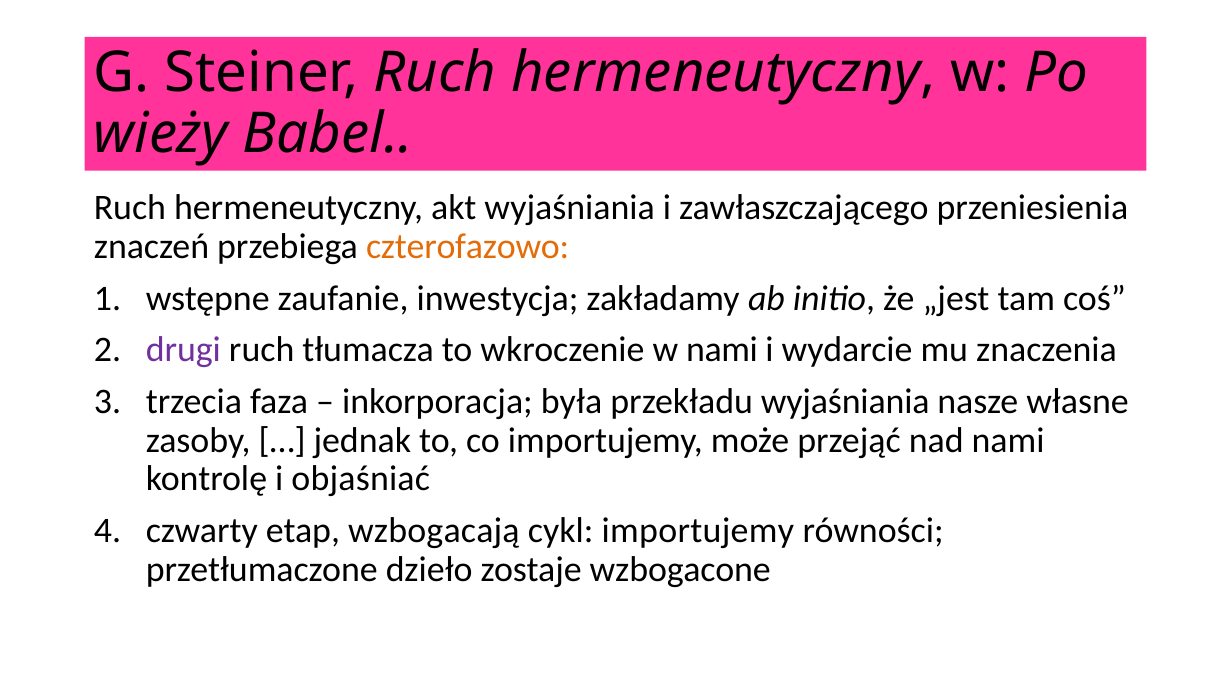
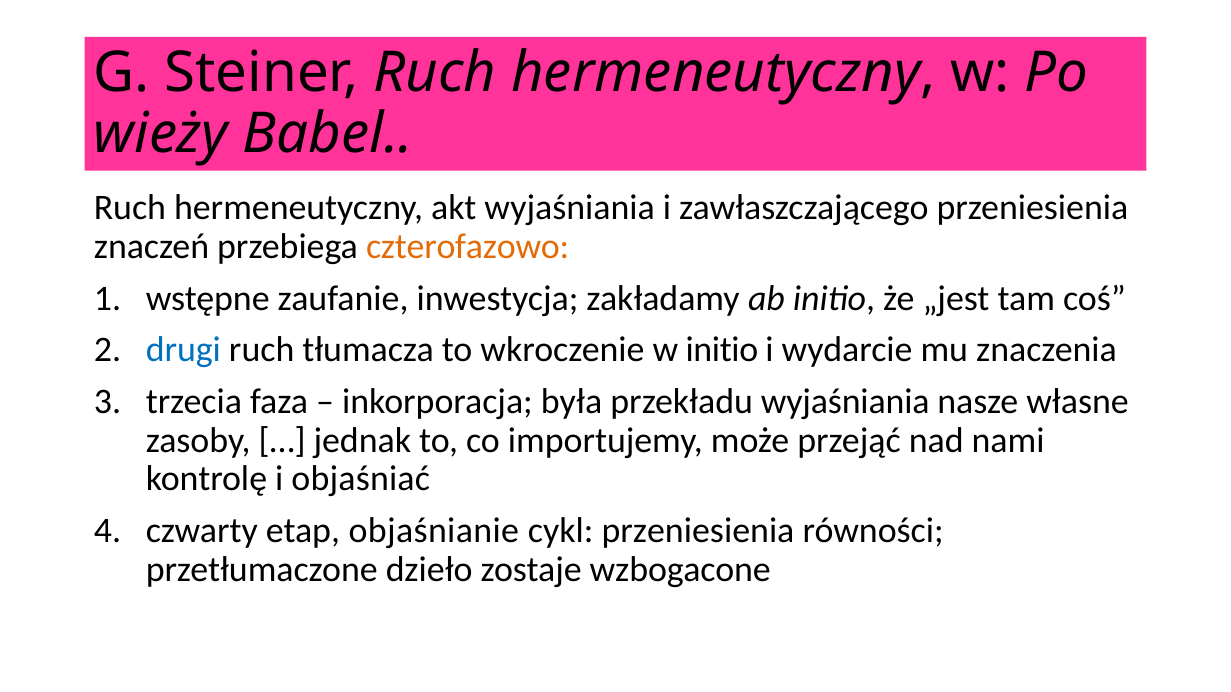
drugi colour: purple -> blue (183, 350)
w nami: nami -> initio (722, 350)
wzbogacają: wzbogacają -> objaśnianie (434, 531)
cykl importujemy: importujemy -> przeniesienia (698, 531)
